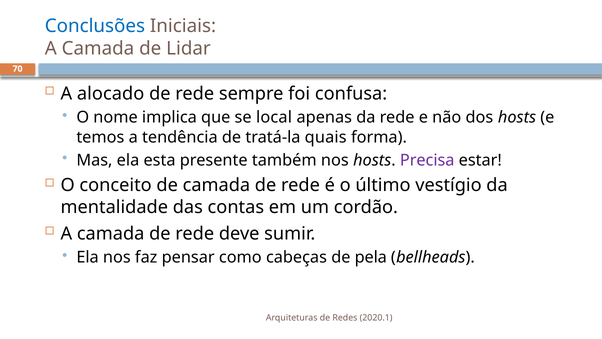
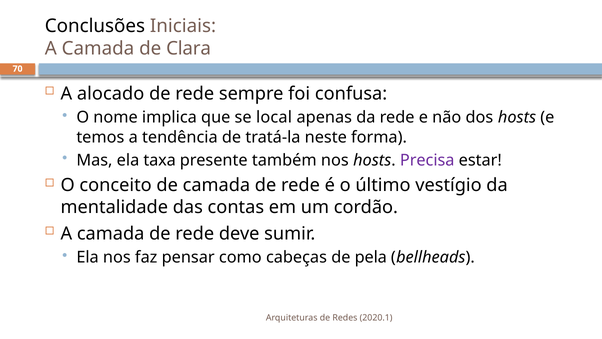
Conclusões colour: blue -> black (95, 26)
Lidar: Lidar -> Clara (189, 49)
quais: quais -> neste (326, 137)
esta: esta -> taxa (160, 160)
